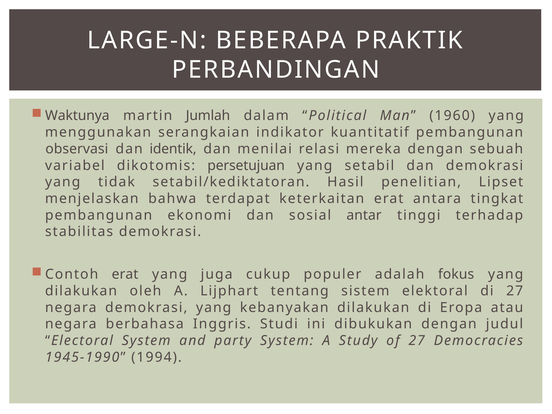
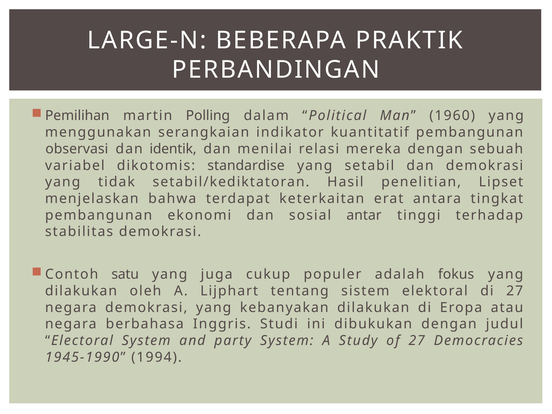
Waktunya: Waktunya -> Pemilihan (77, 116)
Jumlah: Jumlah -> Polling (208, 116)
persetujuan: persetujuan -> standardise (246, 165)
Contoh erat: erat -> satu (125, 274)
